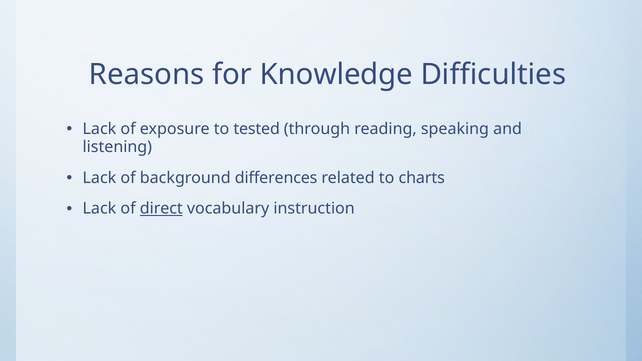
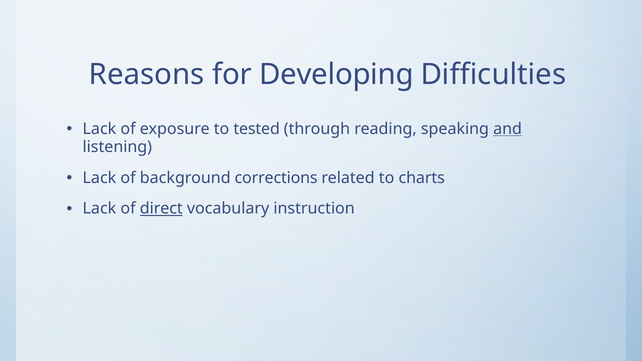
Knowledge: Knowledge -> Developing (336, 75)
and underline: none -> present (508, 129)
differences: differences -> corrections (276, 178)
